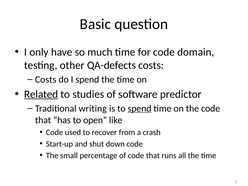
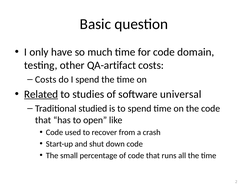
QA-defects: QA-defects -> QA-artifact (111, 65)
predictor: predictor -> universal (181, 94)
writing: writing -> studied (93, 108)
spend underline: present -> none (140, 108)
